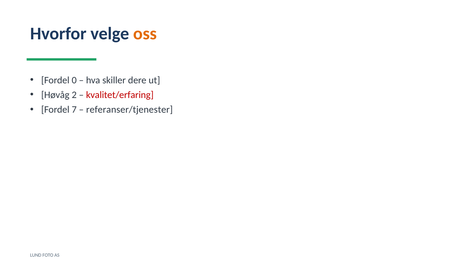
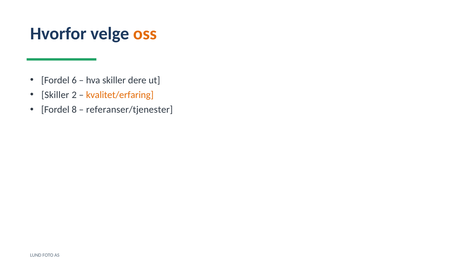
0: 0 -> 6 (74, 80)
Høvåg: Høvåg -> Skiller (55, 95)
kvalitet/erfaring colour: red -> orange (120, 95)
7: 7 -> 8 (74, 110)
